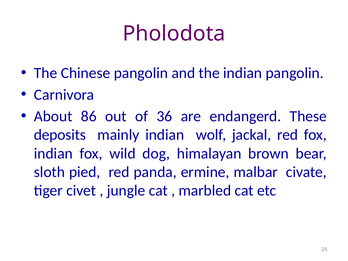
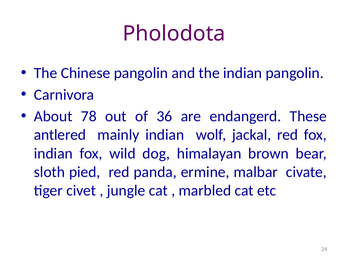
86: 86 -> 78 (89, 116)
deposits: deposits -> antlered (60, 135)
